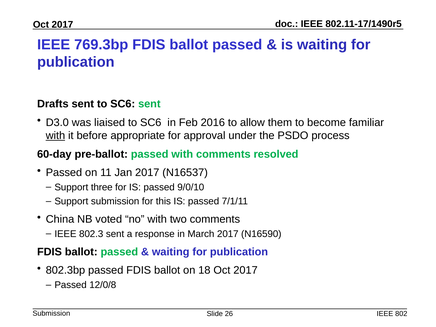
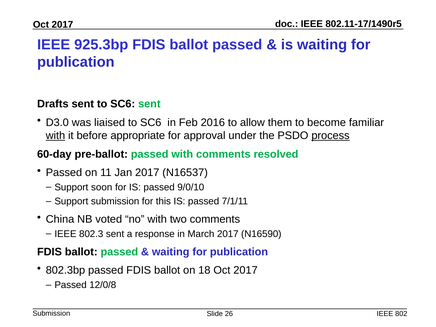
769.3bp: 769.3bp -> 925.3bp (101, 45)
process underline: none -> present (331, 136)
three: three -> soon (102, 187)
